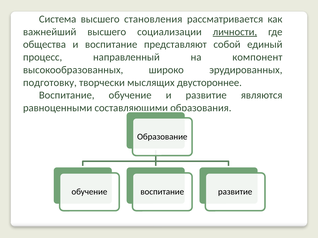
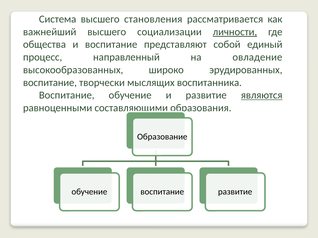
компонент: компонент -> овладение (257, 57)
подготовку: подготовку -> воспитание (50, 83)
двустороннее: двустороннее -> воспитанника (209, 83)
являются underline: none -> present (262, 95)
